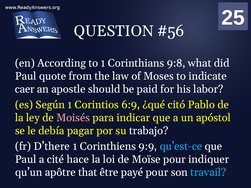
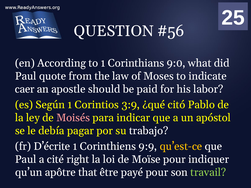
9:8: 9:8 -> 9:0 (176, 63)
6:9: 6:9 -> 3:9 (131, 105)
D’there: D’there -> D’écrite (52, 147)
qu’est-ce colour: light blue -> yellow (181, 147)
hace: hace -> right (78, 160)
travail colour: light blue -> light green (208, 172)
